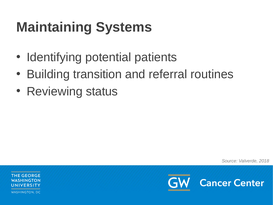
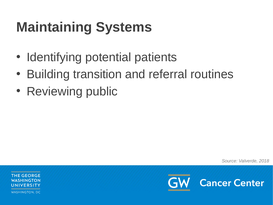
status: status -> public (102, 91)
